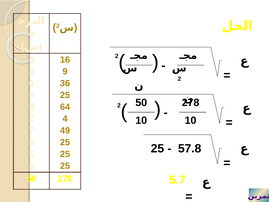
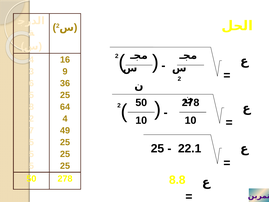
57.8: 57.8 -> 22.1 (190, 148)
5.7: 5.7 -> 8.8 (177, 180)
